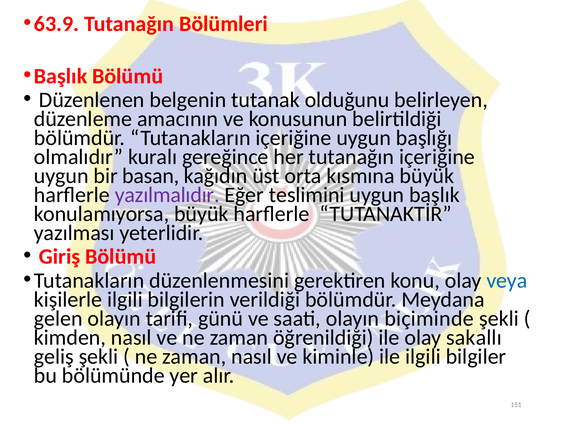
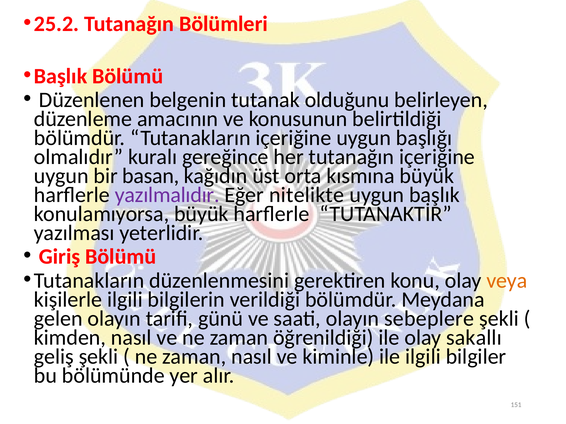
63.9: 63.9 -> 25.2 (57, 24)
teslimini: teslimini -> nitelikte (307, 195)
veya colour: blue -> orange (507, 281)
biçiminde: biçiminde -> sebeplere (429, 319)
